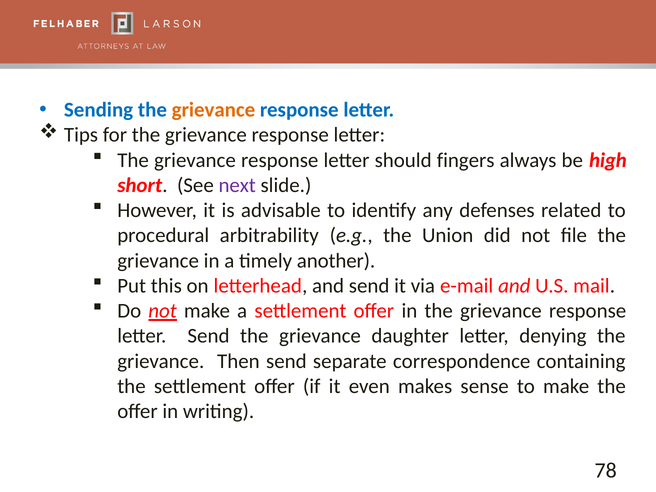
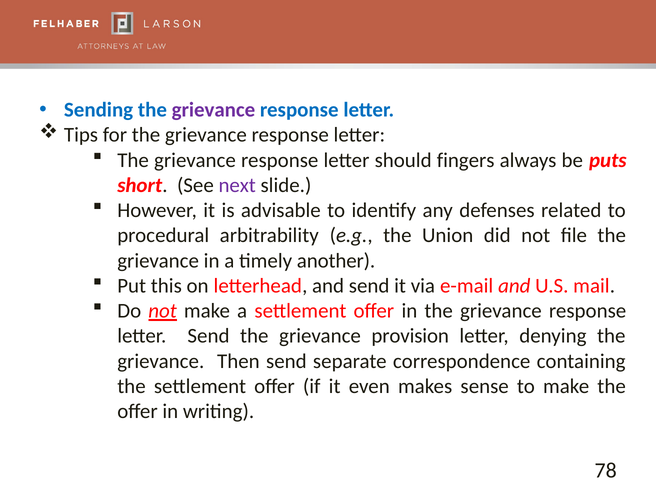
grievance colour: orange -> purple (213, 110)
high: high -> puts (608, 160)
daughter: daughter -> provision (410, 336)
